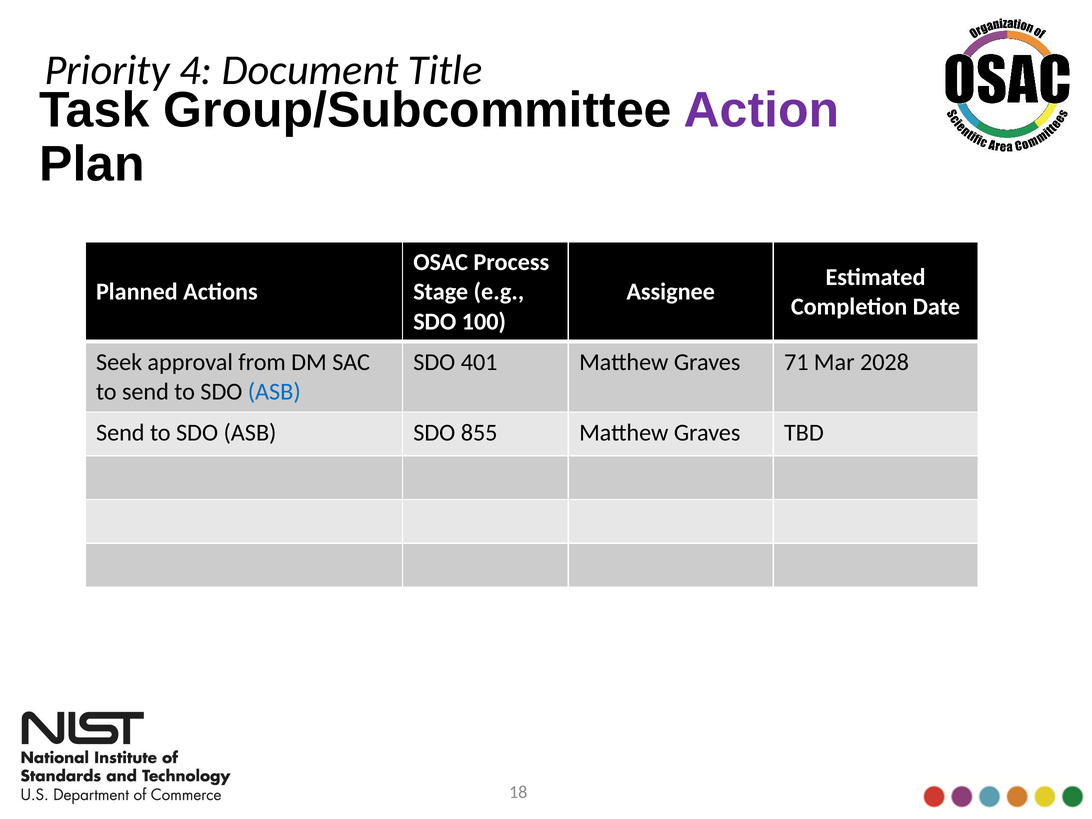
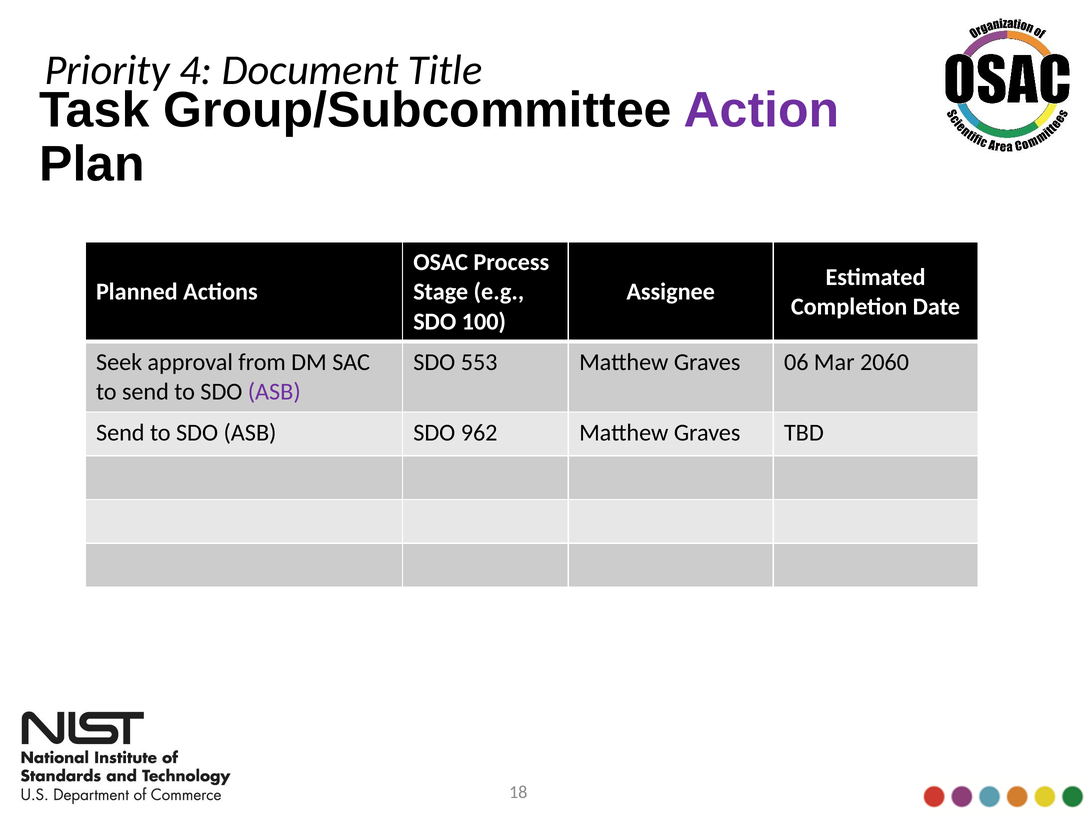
401: 401 -> 553 (479, 362)
71: 71 -> 06 (796, 362)
2028: 2028 -> 2060 (885, 362)
ASB colour: blue -> purple (274, 392)
855: 855 -> 962 (479, 433)
